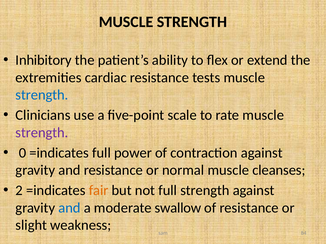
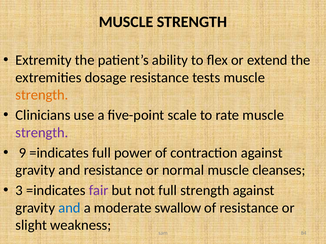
Inhibitory: Inhibitory -> Extremity (44, 60)
cardiac: cardiac -> dosage (106, 78)
strength colour: blue -> orange (42, 95)
0: 0 -> 9 (22, 153)
2: 2 -> 3 (19, 191)
fair colour: orange -> purple (99, 191)
